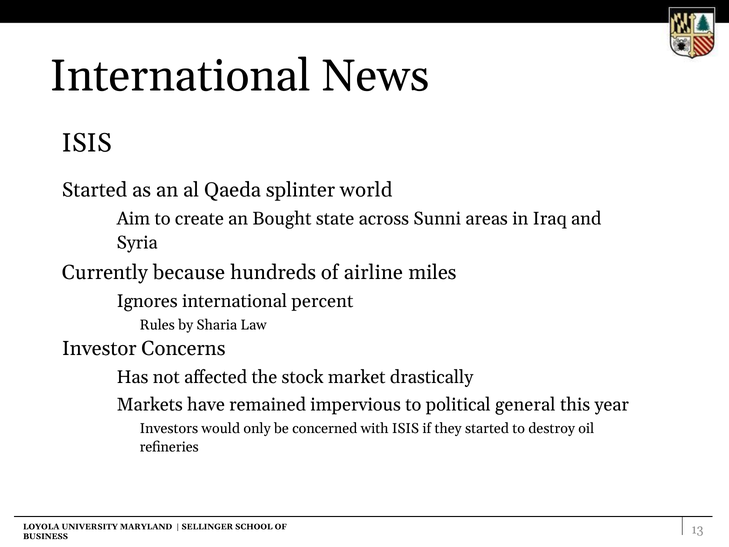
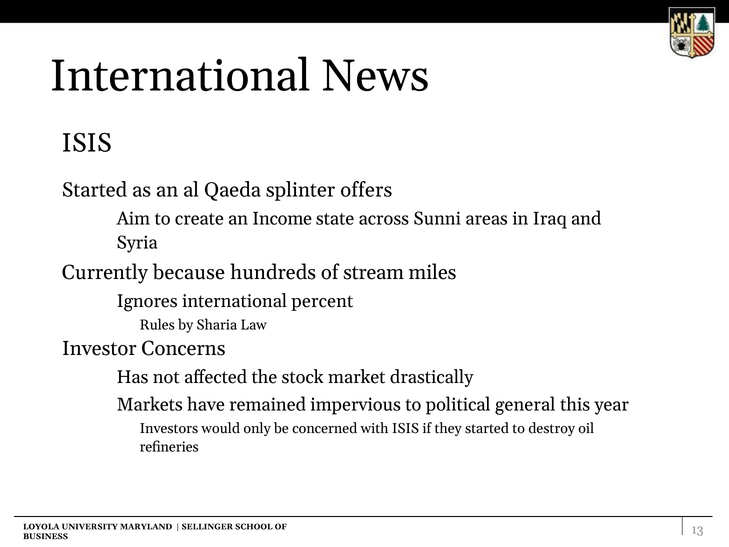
world: world -> offers (366, 190)
Bought: Bought -> Income (282, 219)
airline: airline -> stream (374, 272)
